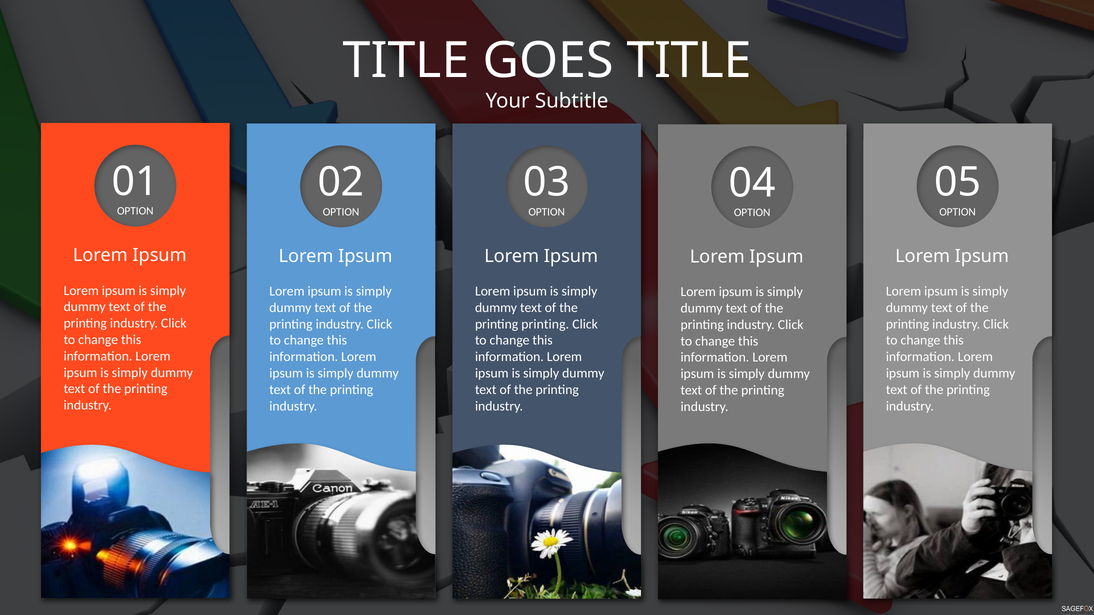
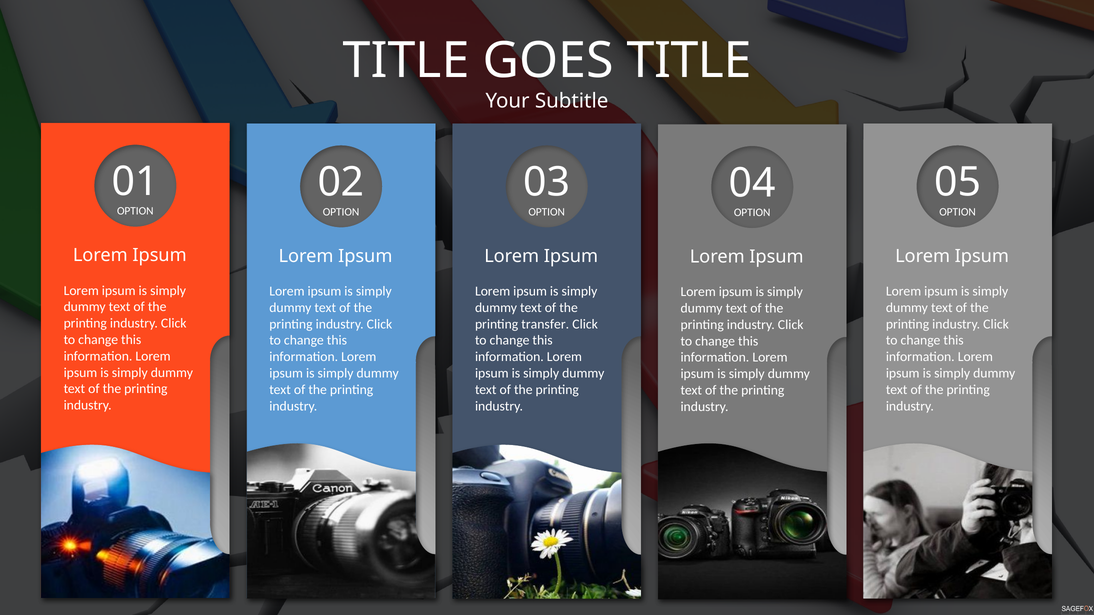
printing printing: printing -> transfer (545, 324)
